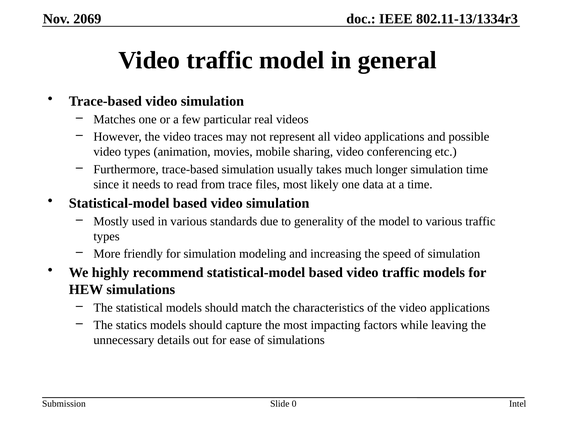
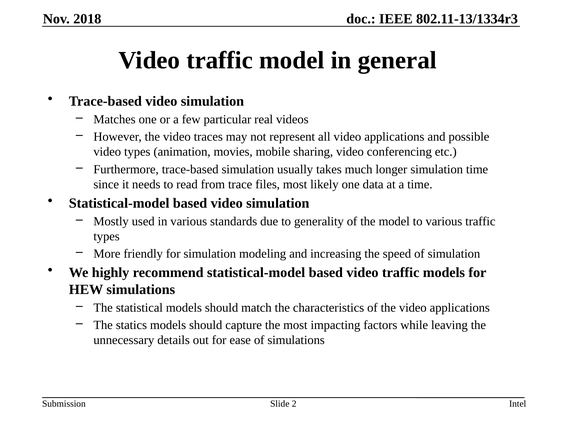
2069: 2069 -> 2018 (87, 19)
0: 0 -> 2 (294, 404)
